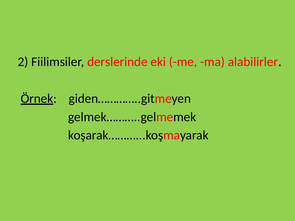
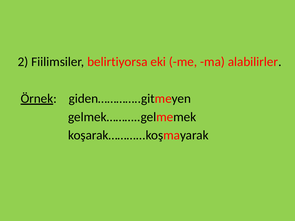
derslerinde: derslerinde -> belirtiyorsa (117, 62)
